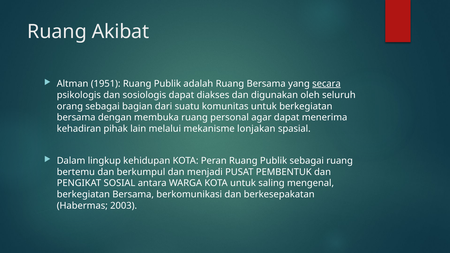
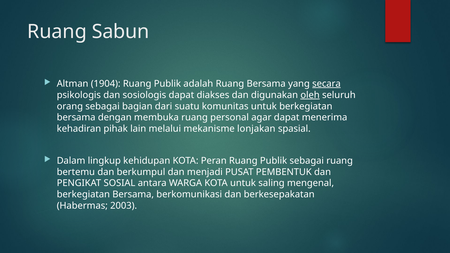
Akibat: Akibat -> Sabun (121, 32)
1951: 1951 -> 1904 (106, 84)
oleh underline: none -> present (310, 95)
